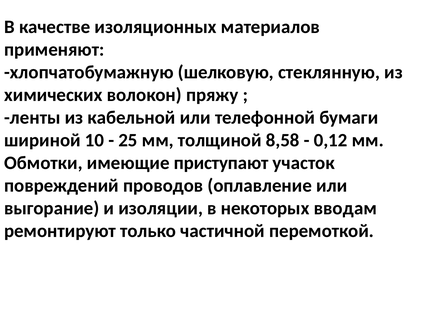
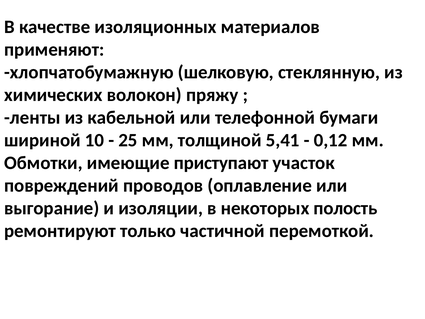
8,58: 8,58 -> 5,41 (283, 140)
вводам: вводам -> полость (346, 208)
